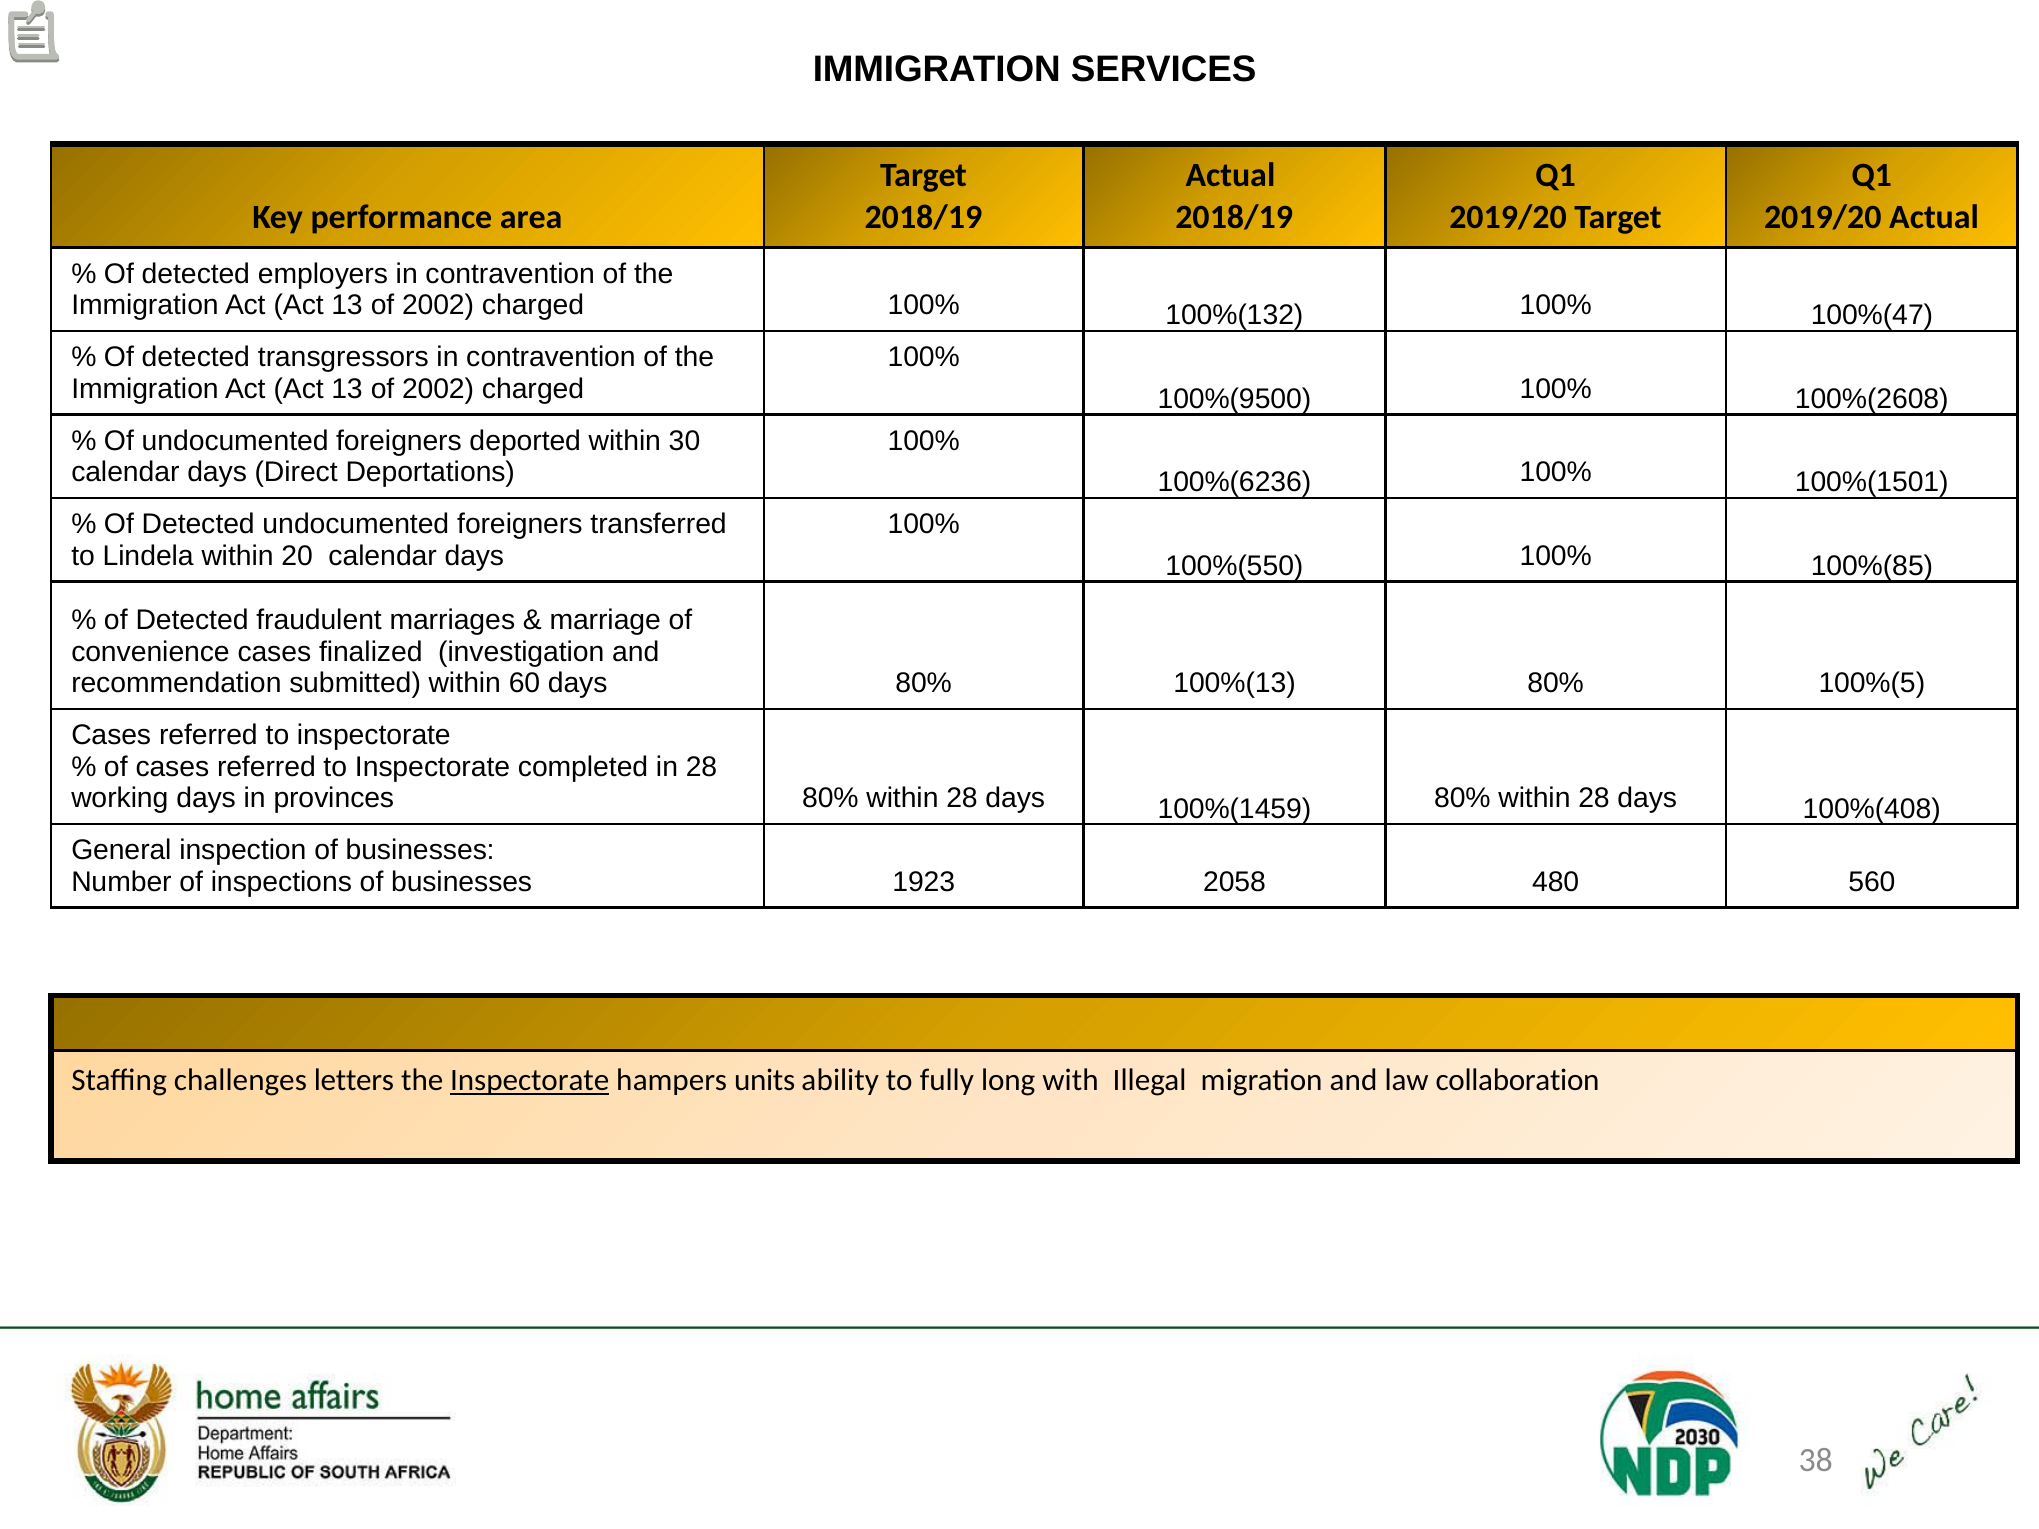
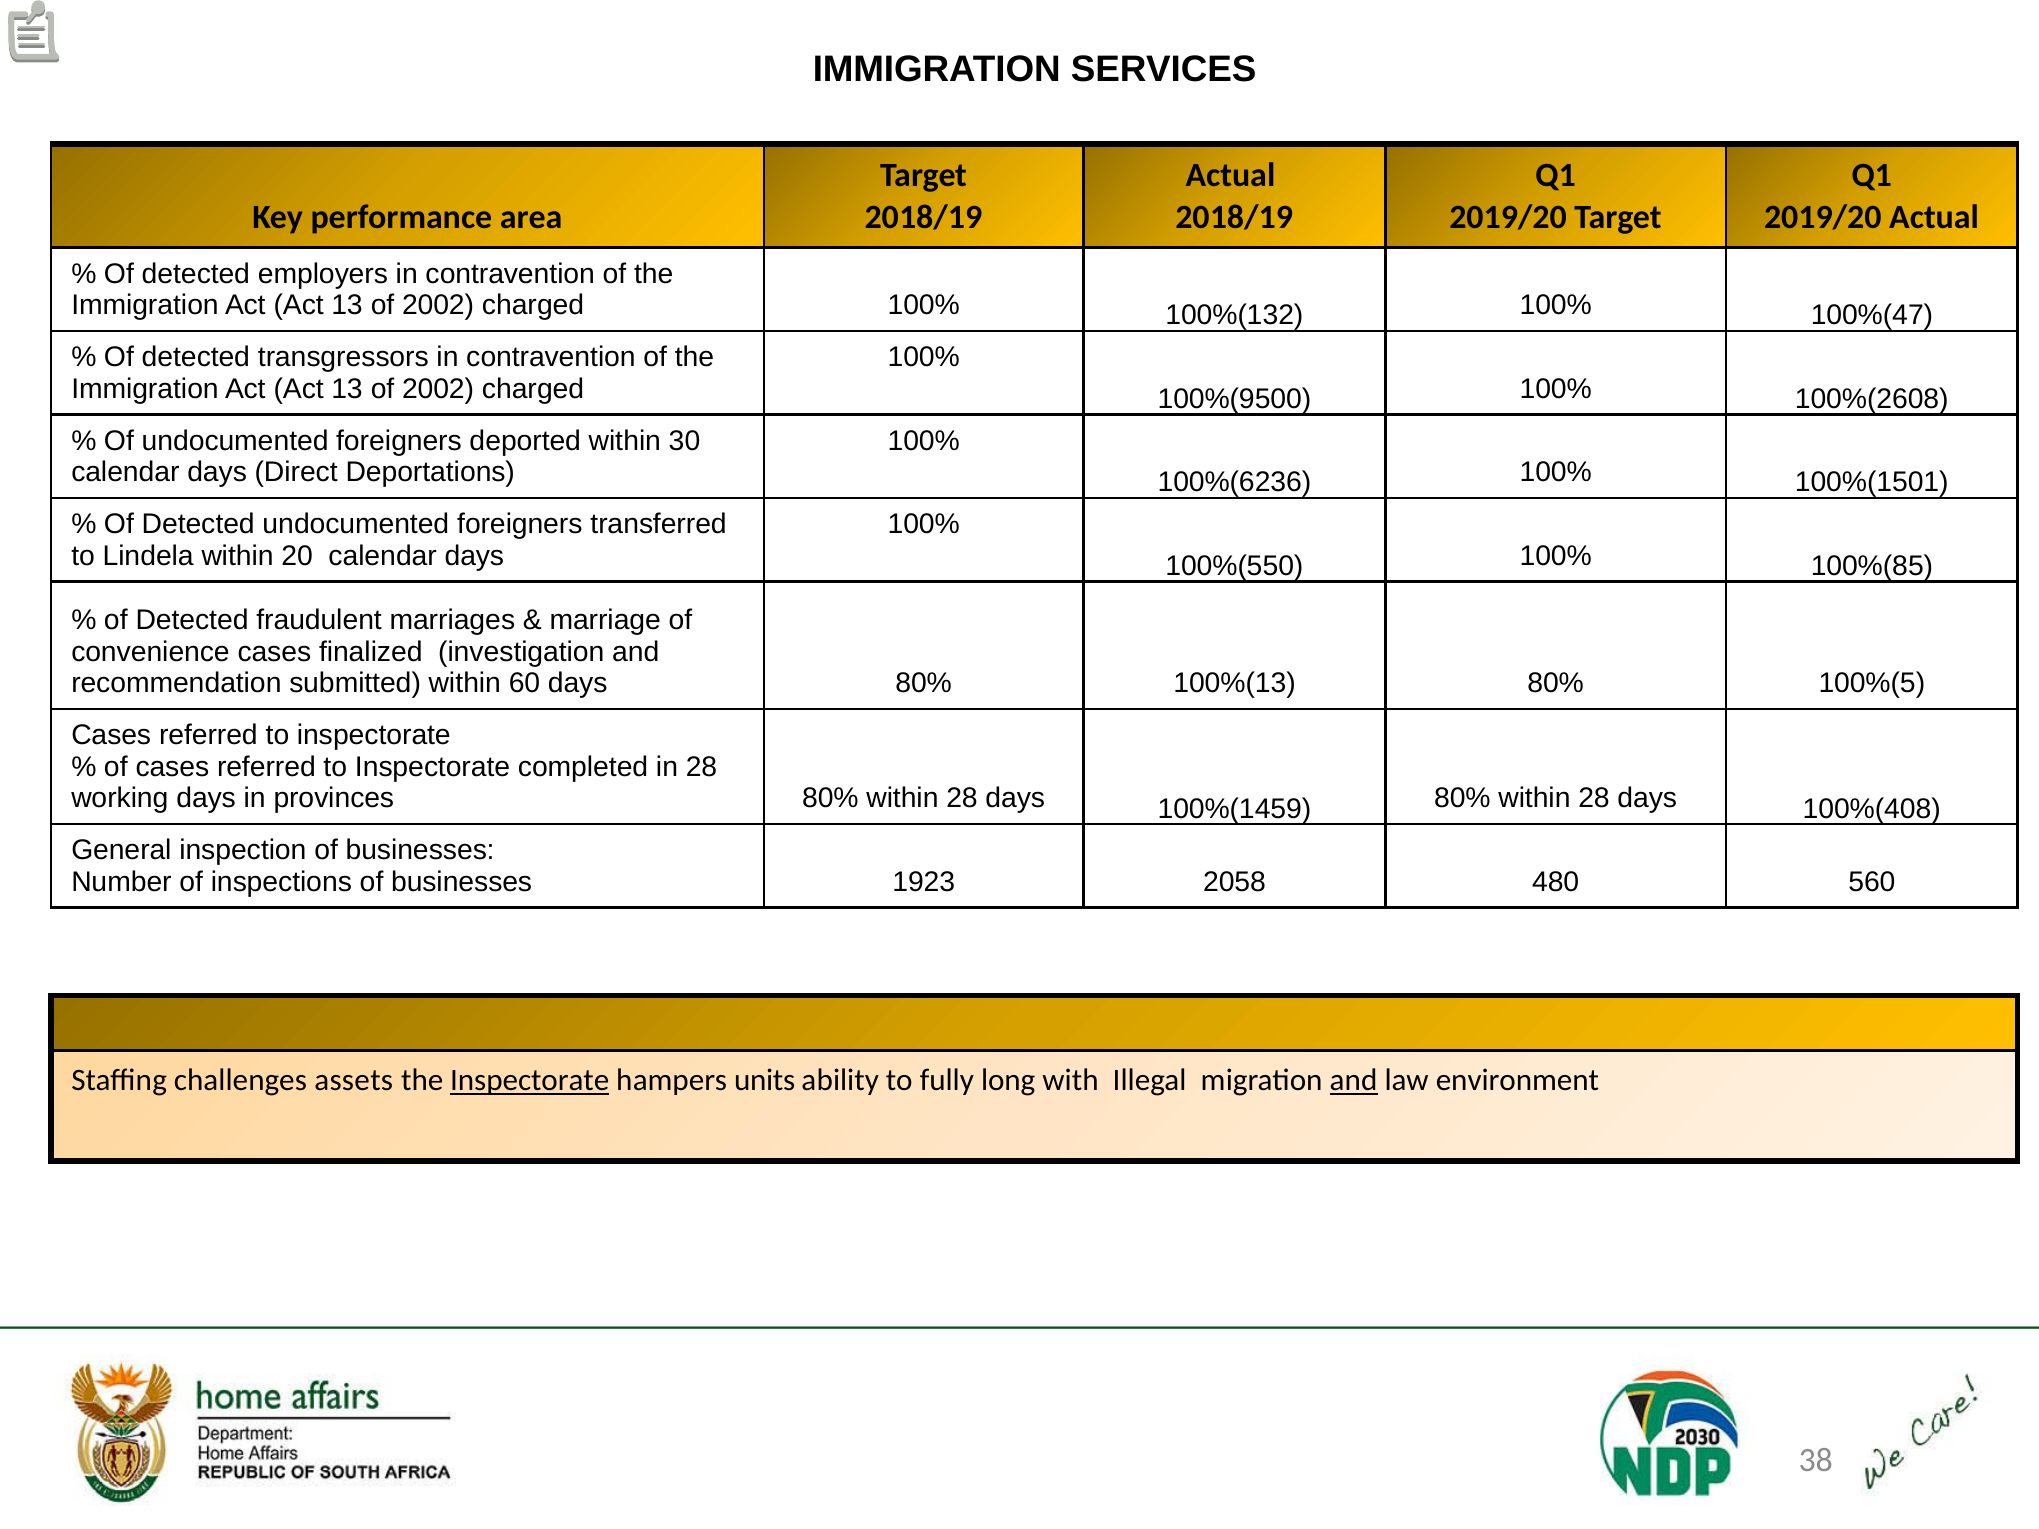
letters: letters -> assets (354, 1081)
and underline: none -> present (1354, 1081)
collaboration: collaboration -> environment (1517, 1081)
